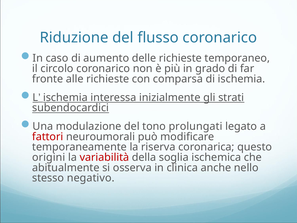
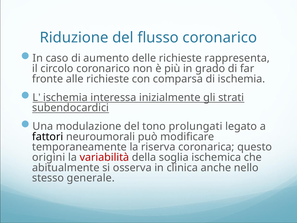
temporaneo: temporaneo -> rappresenta (237, 58)
fattori colour: red -> black (48, 137)
negativo: negativo -> generale (91, 178)
